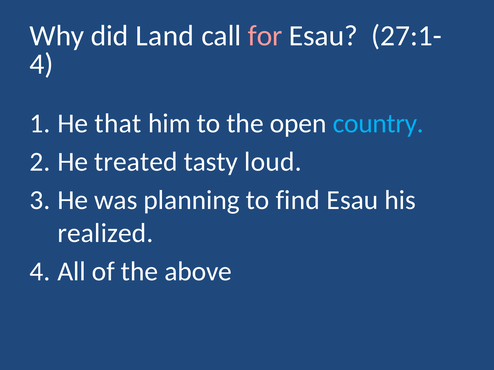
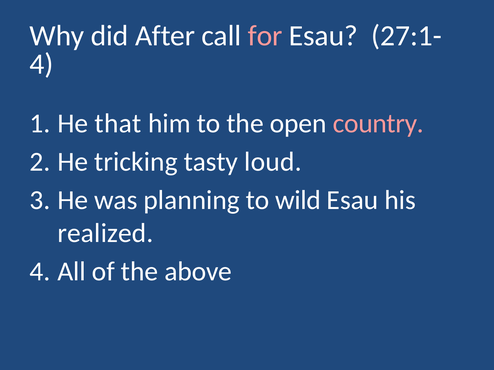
Land: Land -> After (165, 36)
country colour: light blue -> pink (378, 124)
treated: treated -> tricking (136, 162)
find: find -> wild (298, 201)
